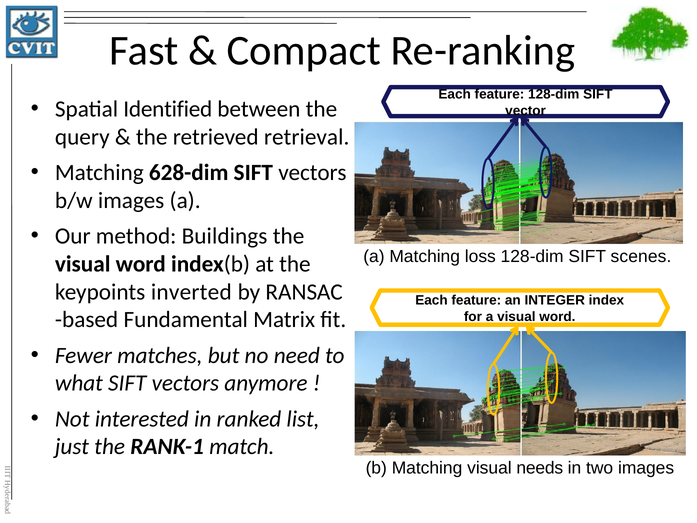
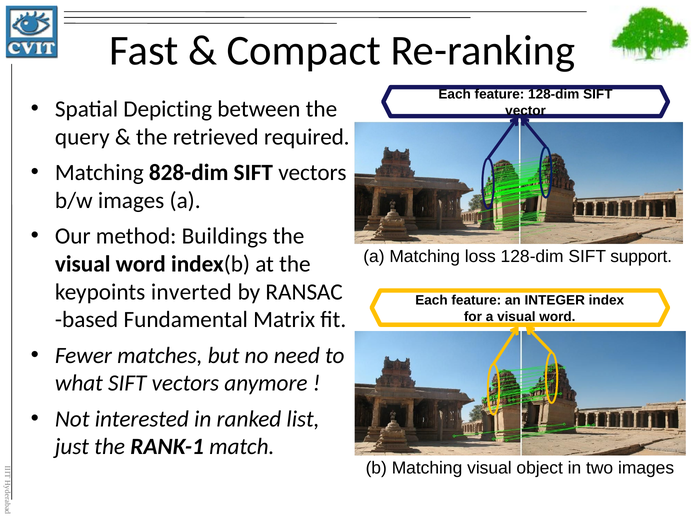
Identified: Identified -> Depicting (168, 109)
retrieval: retrieval -> required (307, 137)
628-dim: 628-dim -> 828-dim (189, 172)
scenes: scenes -> support (641, 256)
needs: needs -> object (540, 468)
